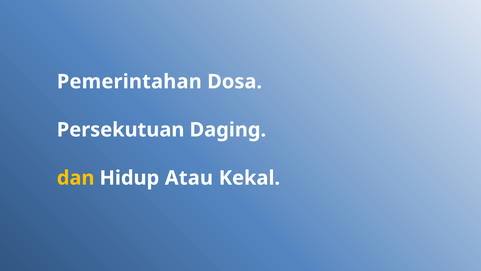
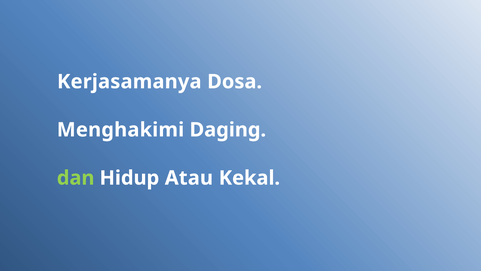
Pemerintahan: Pemerintahan -> Kerjasamanya (129, 82)
Persekutuan: Persekutuan -> Menghakimi (120, 130)
dan colour: yellow -> light green (76, 178)
